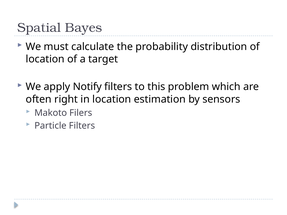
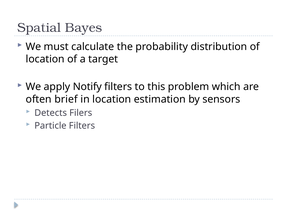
right: right -> brief (66, 99)
Makoto: Makoto -> Detects (51, 113)
